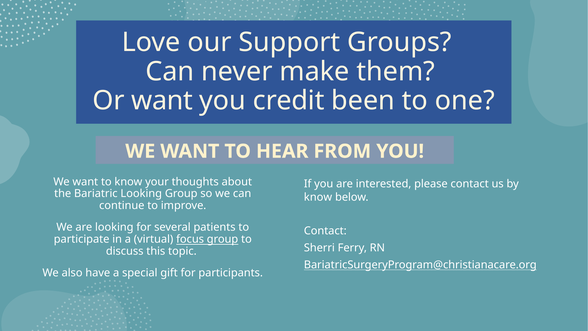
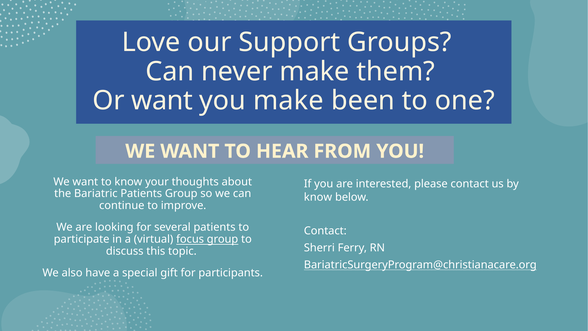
you credit: credit -> make (288, 101)
Bariatric Looking: Looking -> Patients (141, 194)
